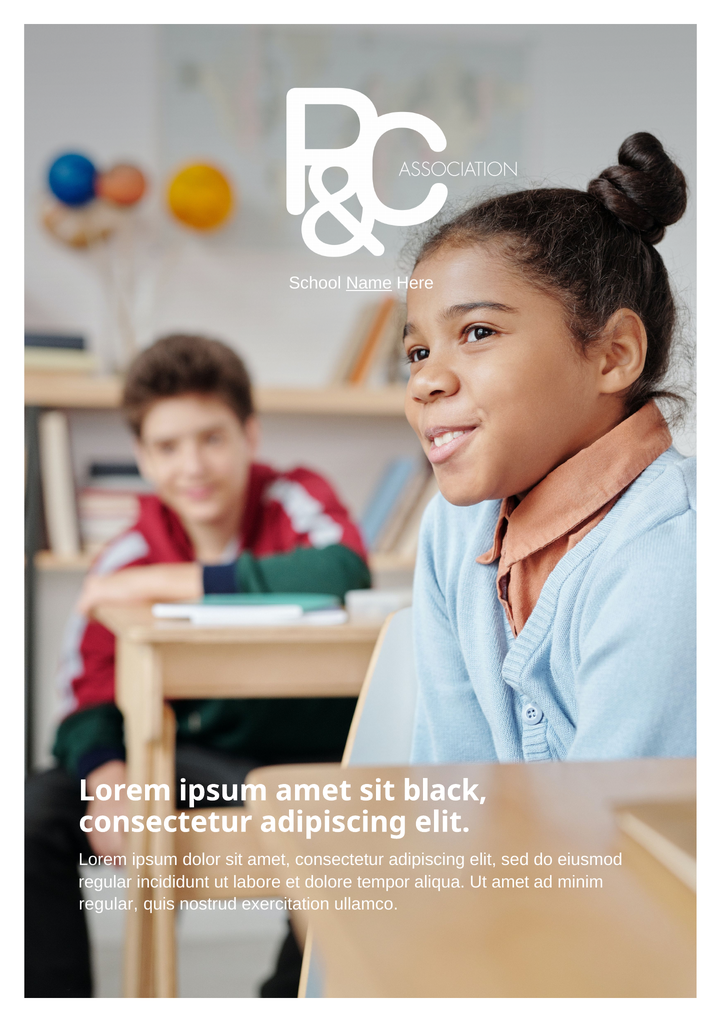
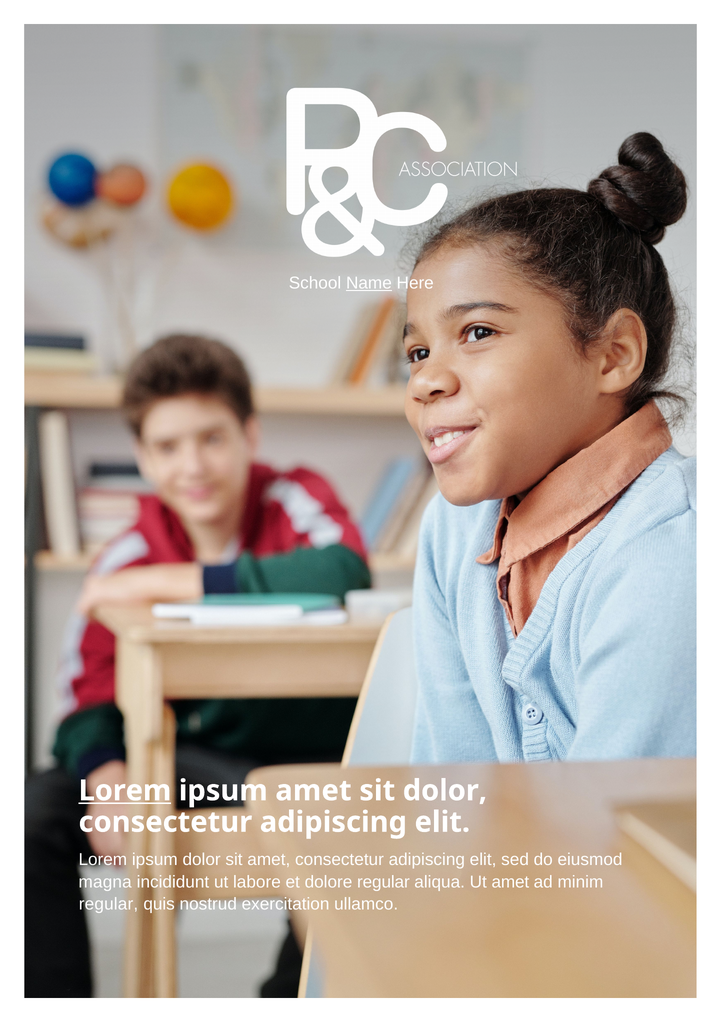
Lorem underline: none -> present (125, 790)
sit black: black -> dolor (445, 790)
regular: regular -> magna (105, 881)
dolore tempor: tempor -> regular (383, 881)
